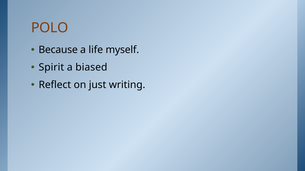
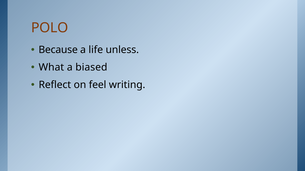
myself: myself -> unless (122, 50)
Spirit: Spirit -> What (51, 68)
just: just -> feel (98, 85)
